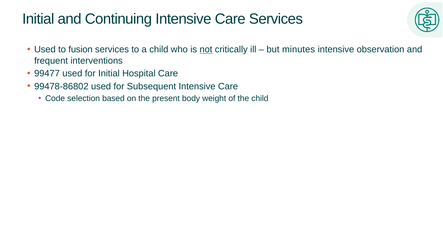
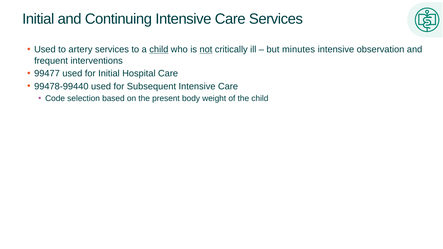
fusion: fusion -> artery (80, 50)
child underline: none -> present (159, 50)
99478-86802: 99478-86802 -> 99478-99440 (61, 87)
